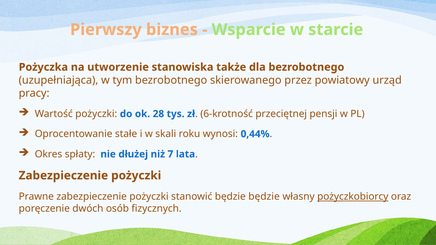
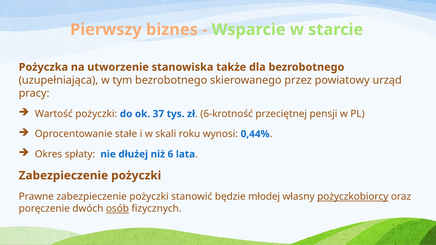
28: 28 -> 37 (158, 114)
7: 7 -> 6 (170, 154)
będzie będzie: będzie -> młodej (264, 197)
osób underline: none -> present (117, 209)
